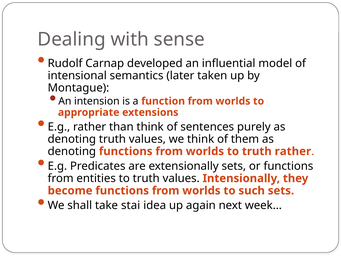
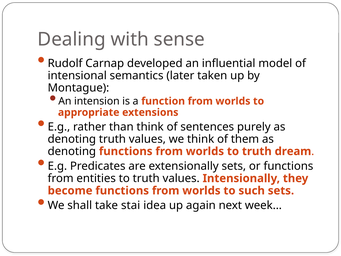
truth rather: rather -> dream (293, 151)
